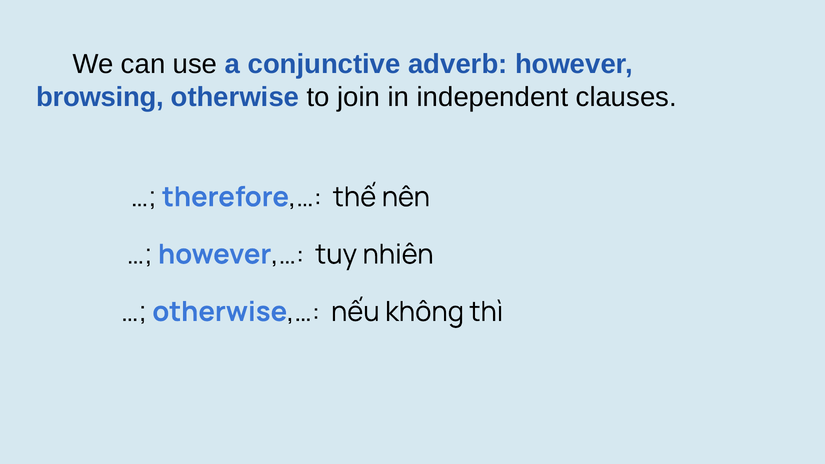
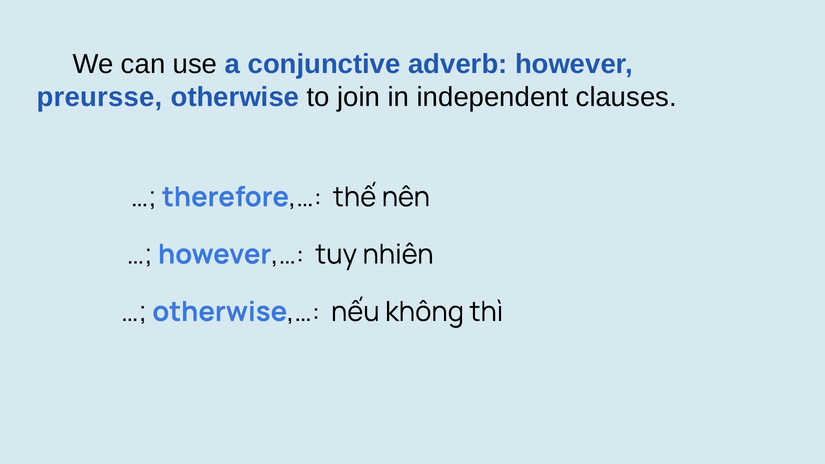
browsing: browsing -> preursse (100, 97)
